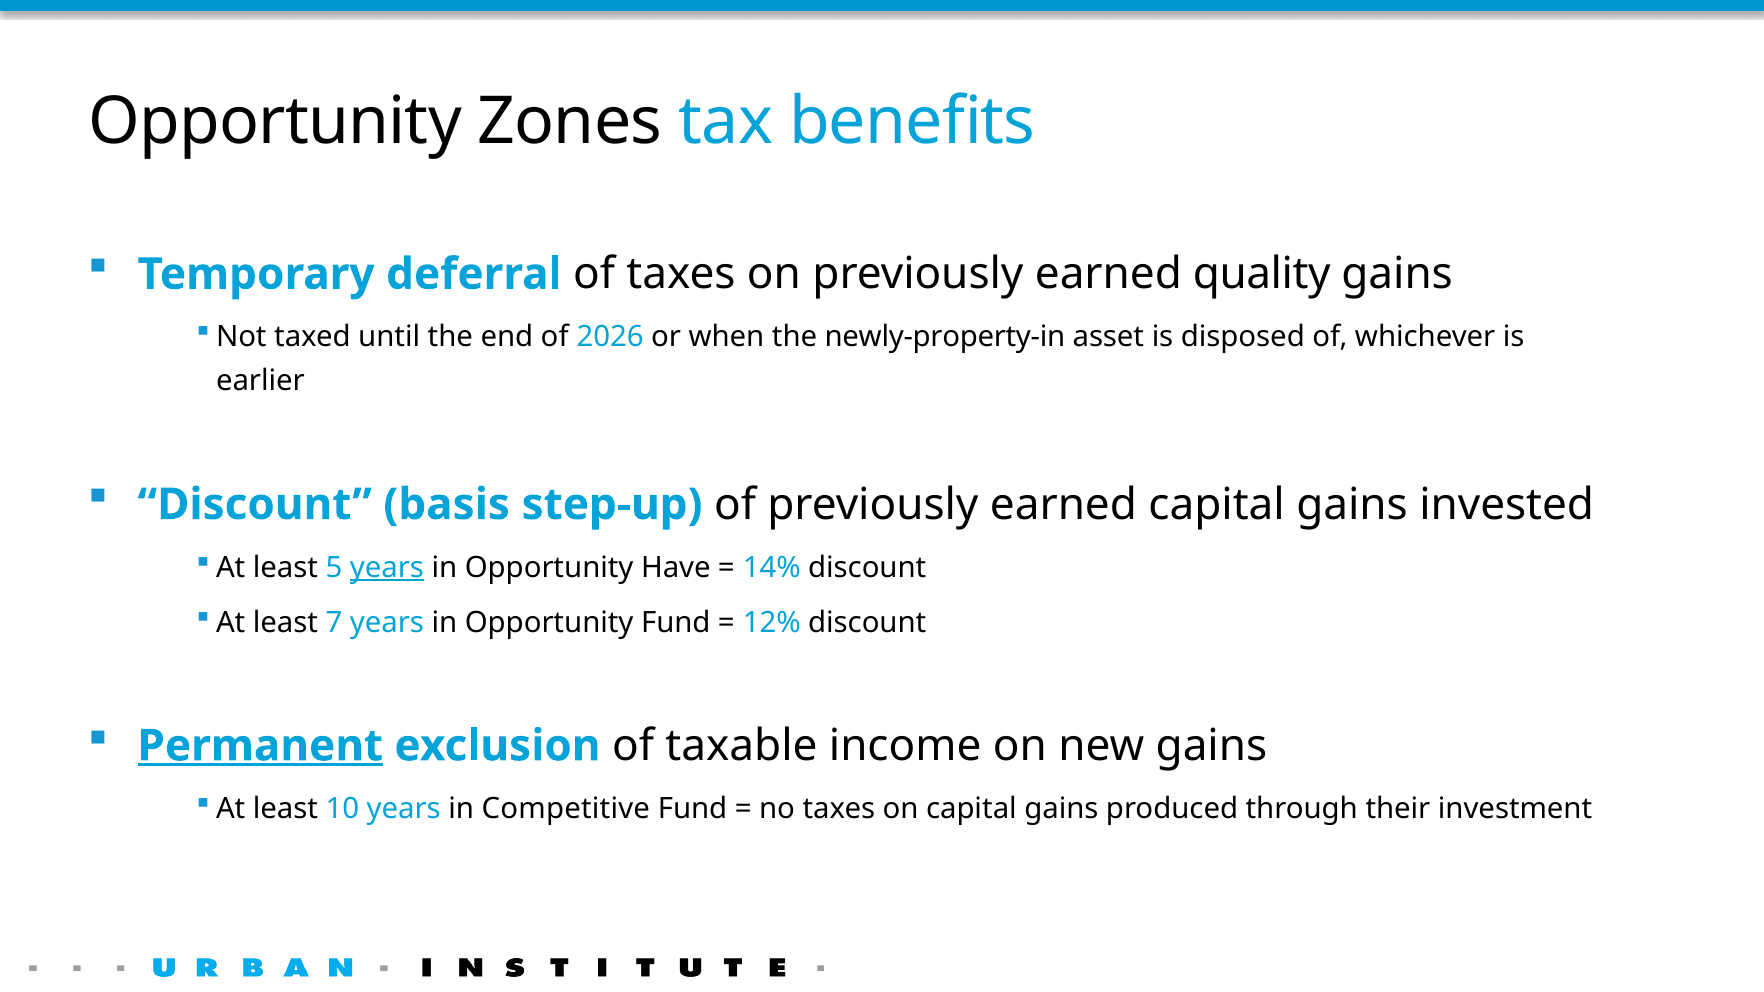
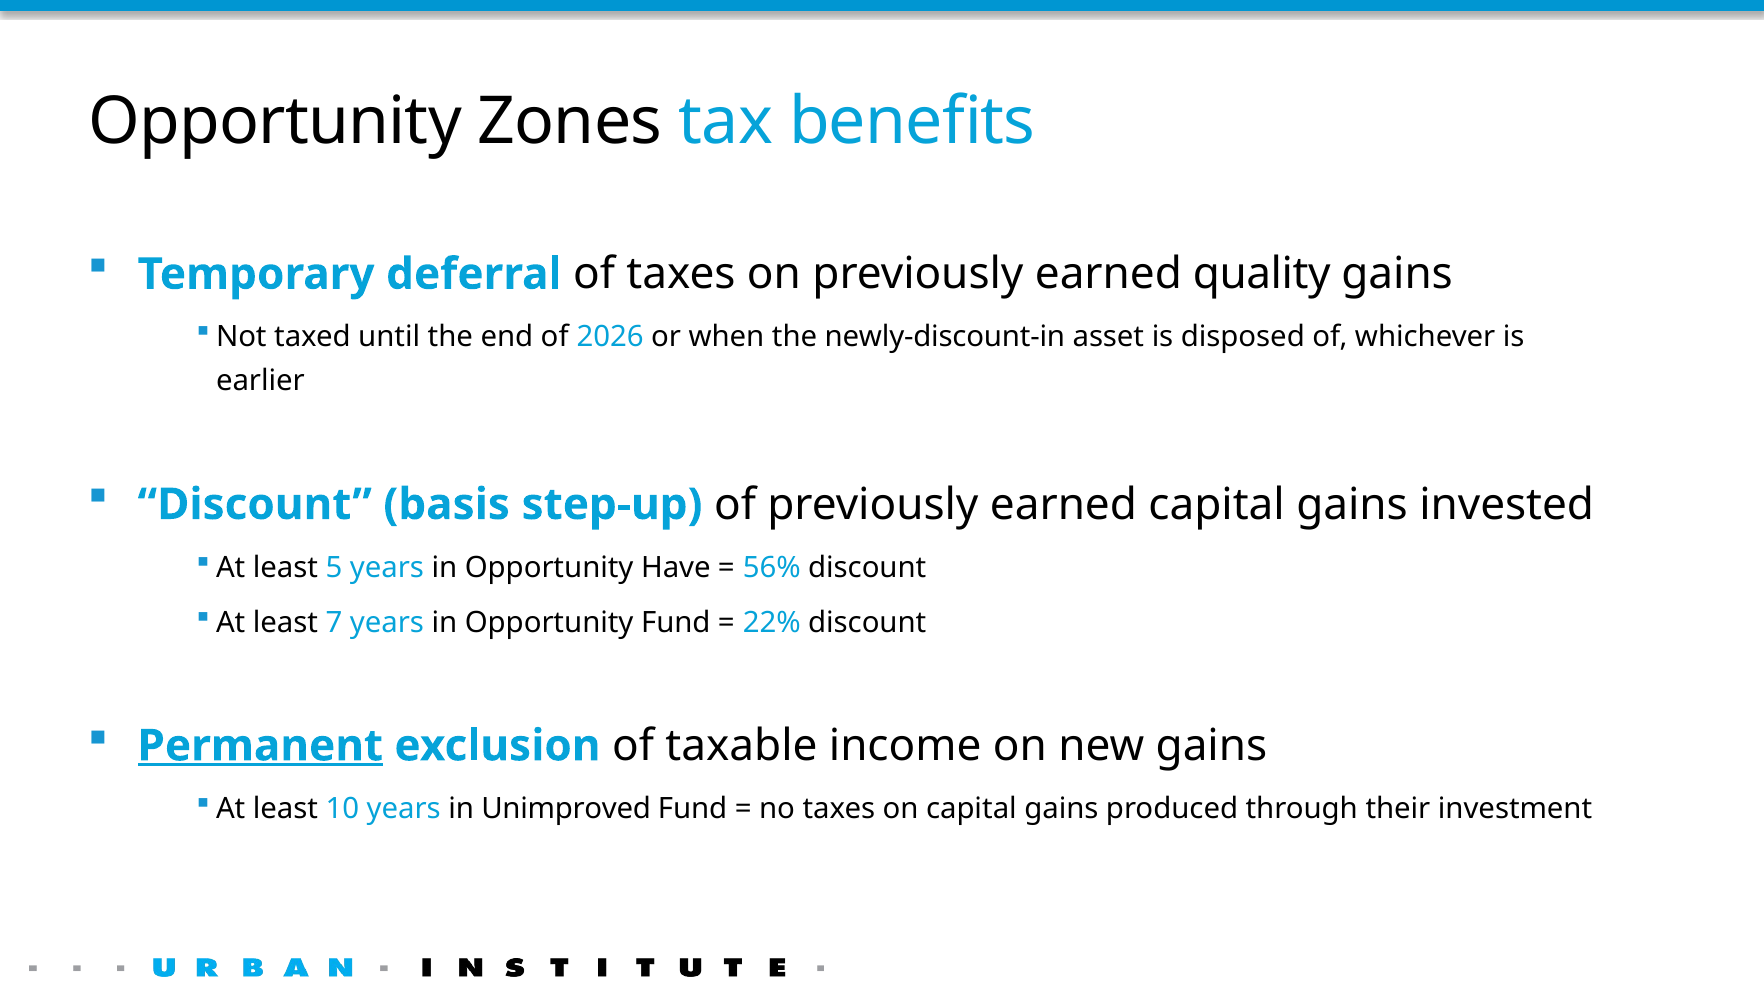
newly-property-in: newly-property-in -> newly-discount-in (945, 337)
years underline: present -> none (387, 568)
14%: 14% -> 56% (772, 568)
12%: 12% -> 22% (772, 623)
Competitive: Competitive -> Unimproved (566, 809)
